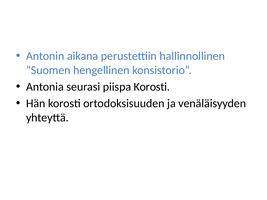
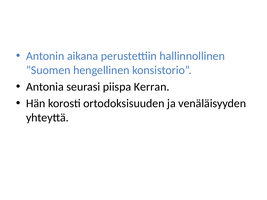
piispa Korosti: Korosti -> Kerran (152, 87)
